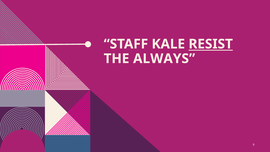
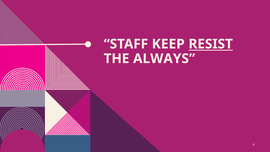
KALE: KALE -> KEEP (168, 44)
